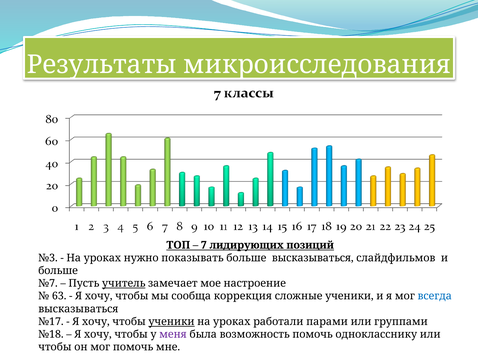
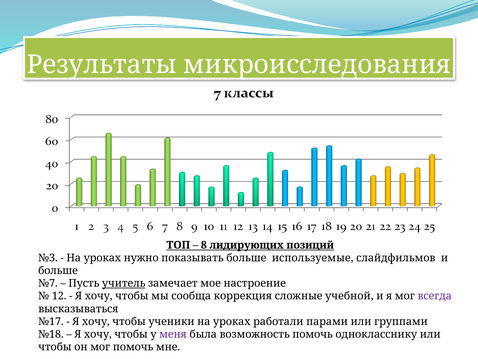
7: 7 -> 8 (204, 245)
больше высказываться: высказываться -> используемые (313, 257)
63: 63 -> 12 (59, 296)
сложные ученики: ученики -> учебной (349, 296)
всегда colour: blue -> purple (435, 296)
ученики underline: present -> none (171, 321)
